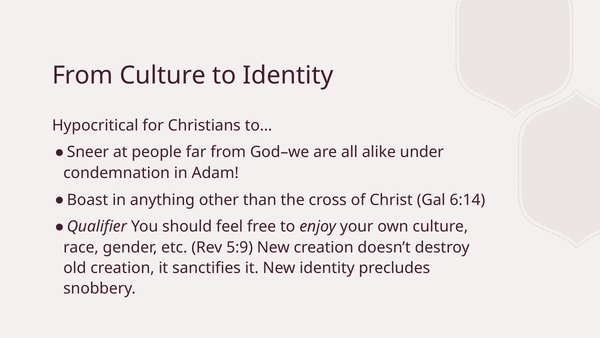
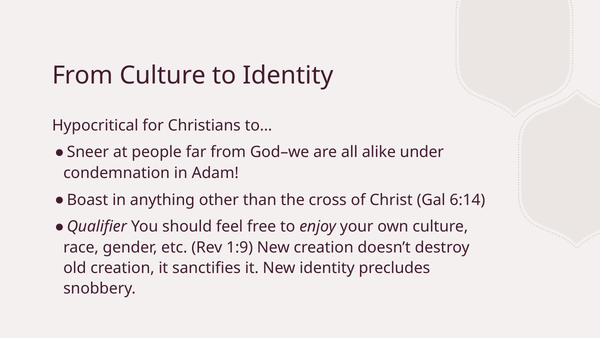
5:9: 5:9 -> 1:9 (240, 247)
